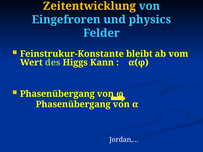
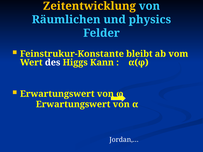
Eingefroren: Eingefroren -> Räumlichen (66, 20)
des colour: light green -> white (53, 63)
Phasenübergang: Phasenübergang -> Erwartungswert (57, 94)
Phasenübergang: Phasenübergang -> Erwartungswert (73, 104)
